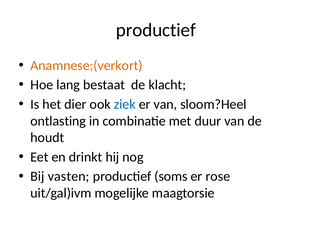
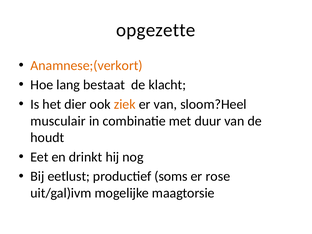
productief: productief -> opgezette (156, 30)
ziek colour: blue -> orange (125, 104)
ontlasting: ontlasting -> musculair (58, 121)
vasten: vasten -> eetlust (69, 176)
